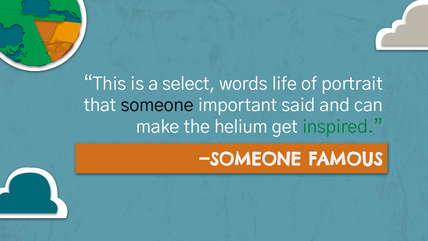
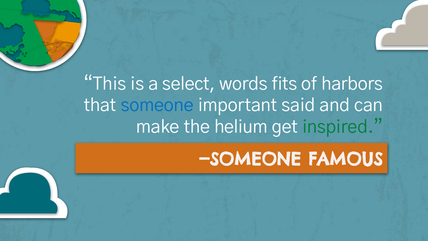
life: life -> fits (285, 84)
portrait: portrait -> harbors (352, 84)
someone colour: black -> blue (157, 105)
